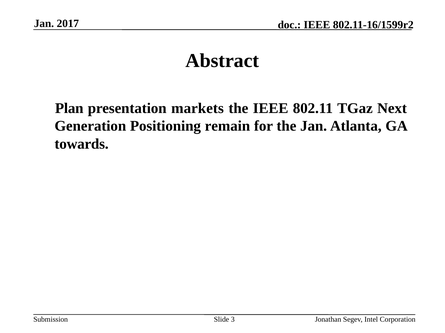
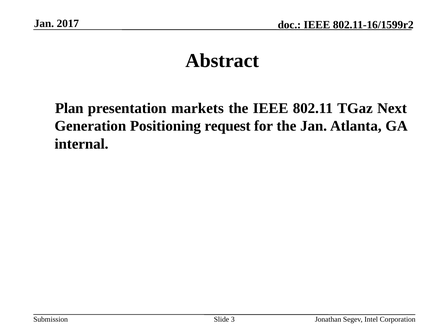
remain: remain -> request (228, 126)
towards: towards -> internal (82, 144)
